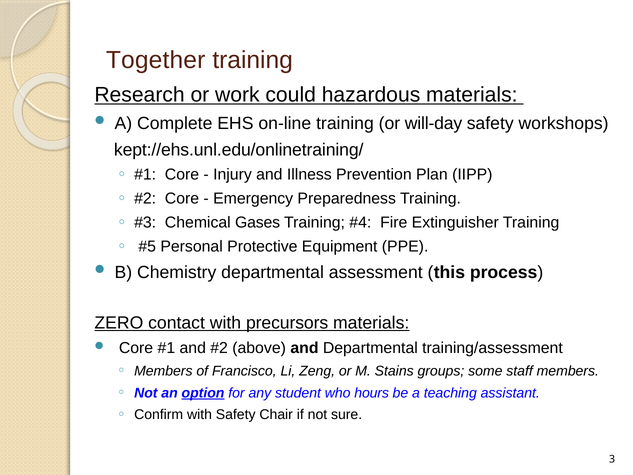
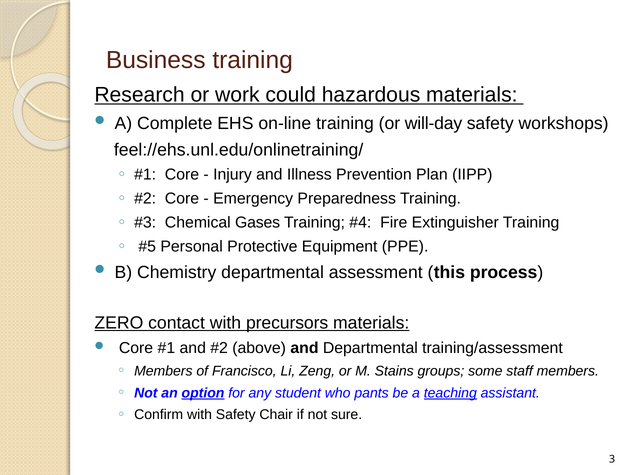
Together: Together -> Business (156, 60)
kept://ehs.unl.edu/onlinetraining/: kept://ehs.unl.edu/onlinetraining/ -> feel://ehs.unl.edu/onlinetraining/ (239, 150)
hours: hours -> pants (372, 393)
teaching underline: none -> present (450, 393)
